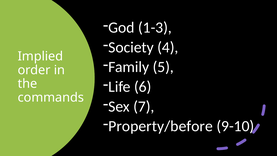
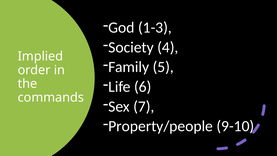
Property/before: Property/before -> Property/people (161, 126)
